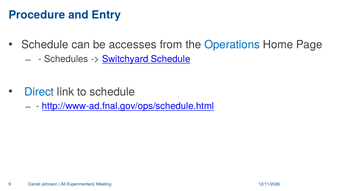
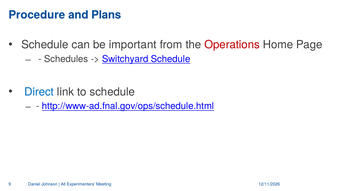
Entry: Entry -> Plans (106, 15)
accesses: accesses -> important (133, 45)
Operations colour: blue -> red (232, 45)
